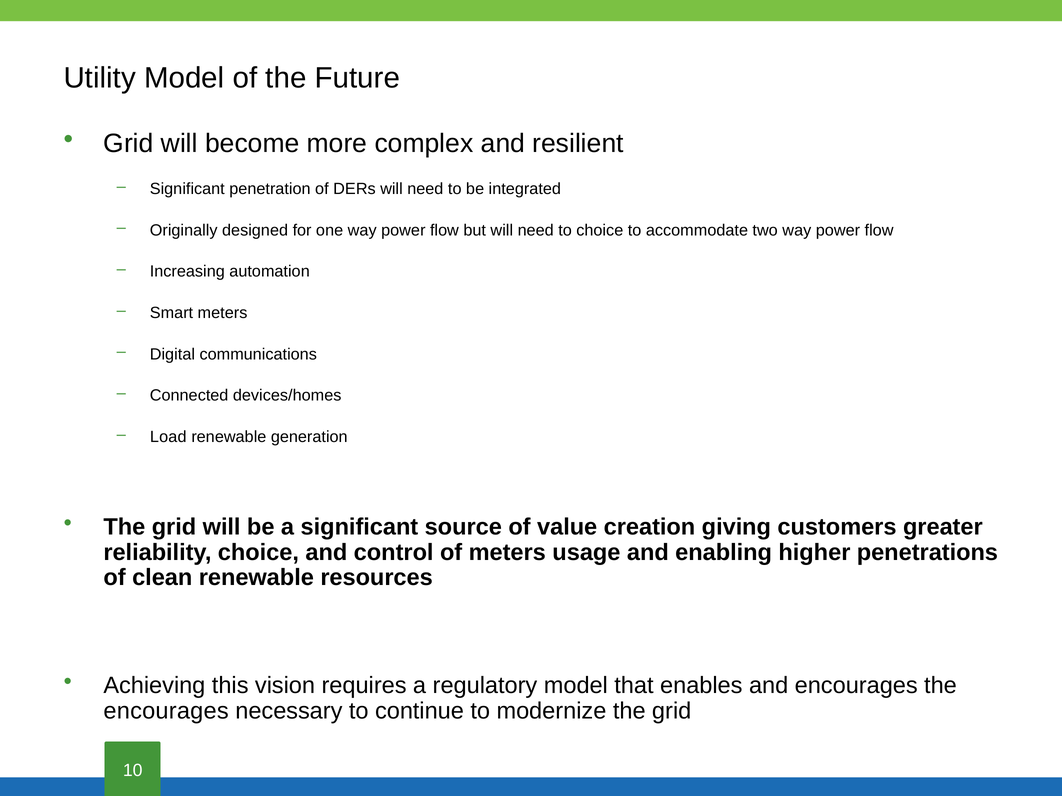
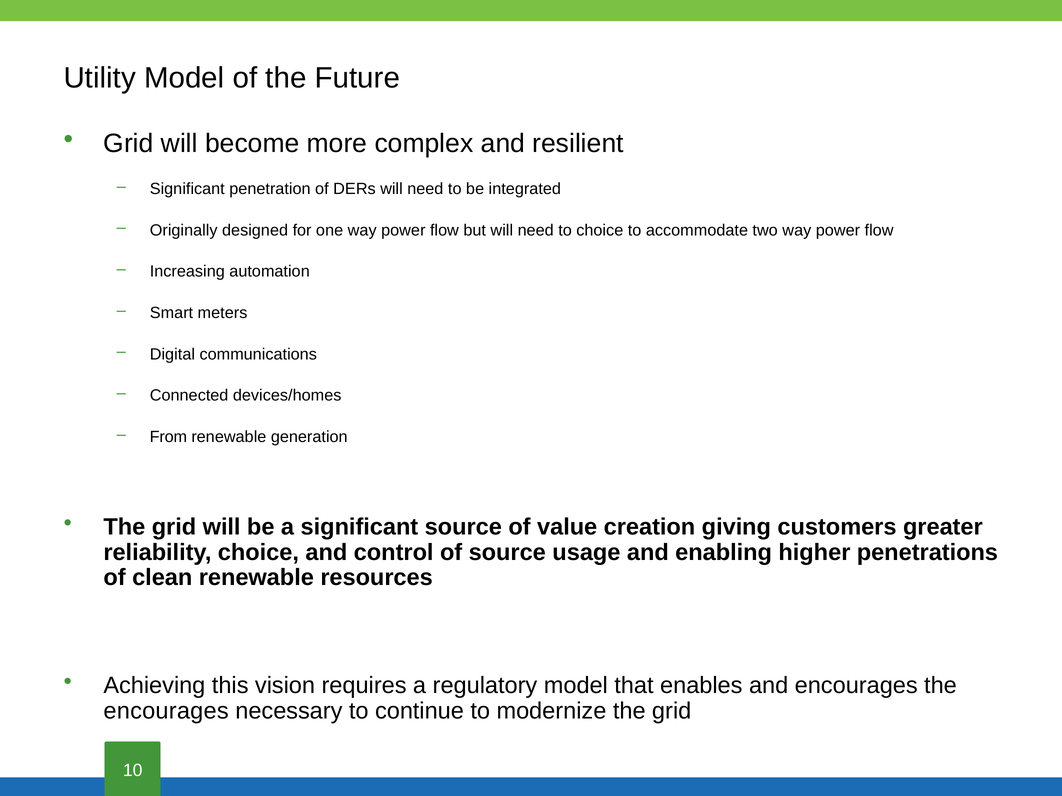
Load: Load -> From (168, 437)
of meters: meters -> source (507, 553)
